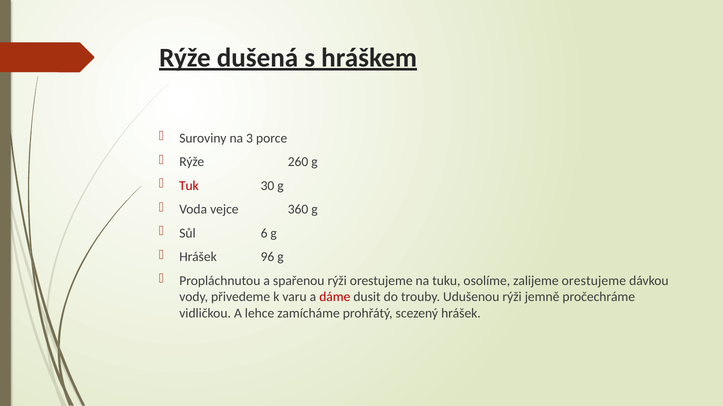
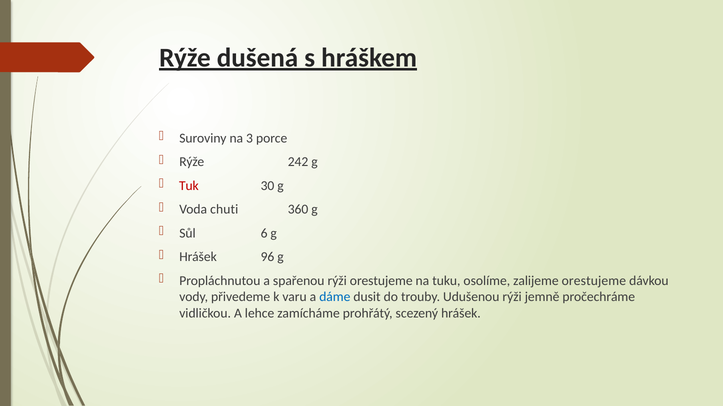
260: 260 -> 242 (298, 162)
vejce: vejce -> chuti (224, 210)
dáme colour: red -> blue (335, 297)
